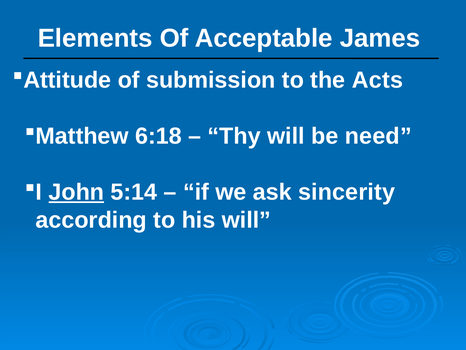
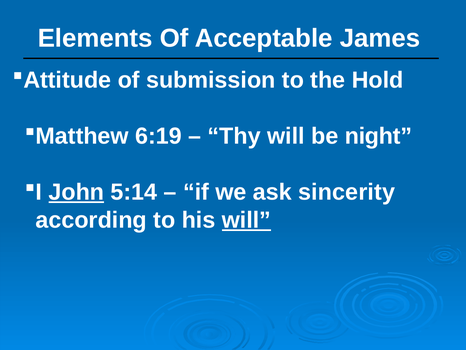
Acts: Acts -> Hold (378, 80)
6:18: 6:18 -> 6:19 (158, 136)
need: need -> night (378, 136)
will underline: none -> present (246, 220)
